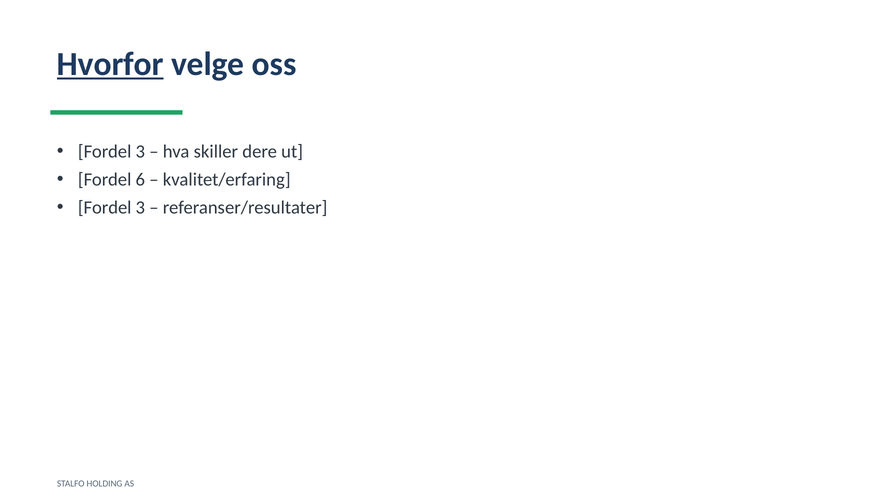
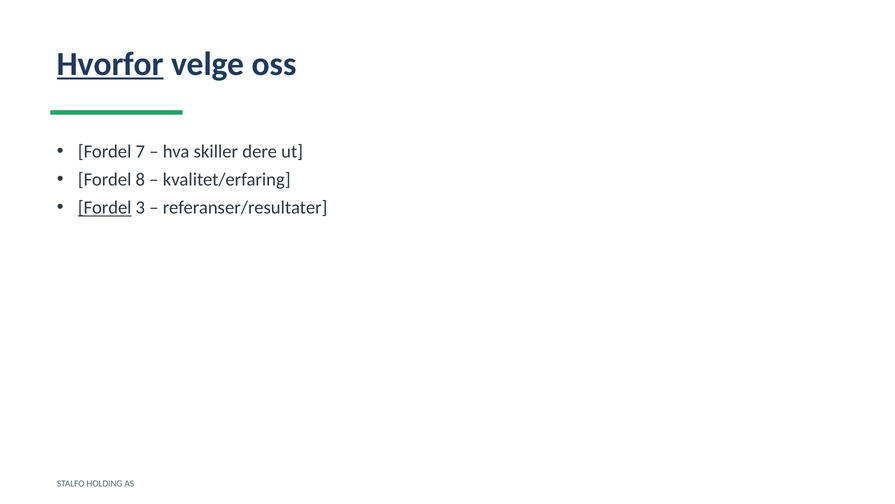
3: 3 -> 7 (140, 152)
6: 6 -> 8 (140, 180)
Fordel underline: none -> present (105, 208)
